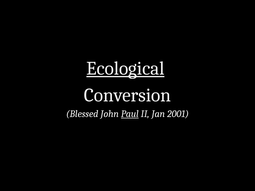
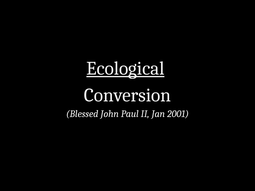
Paul underline: present -> none (130, 114)
